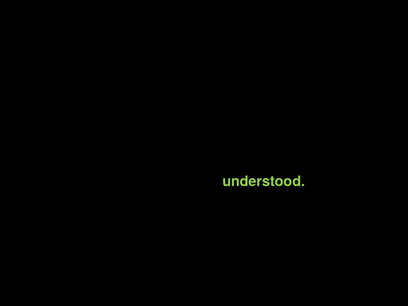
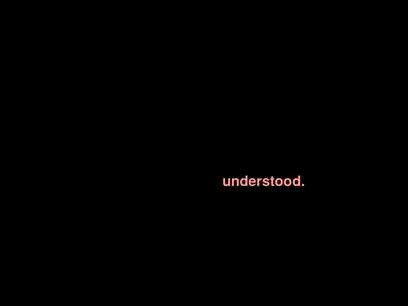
understood colour: light green -> pink (264, 181)
